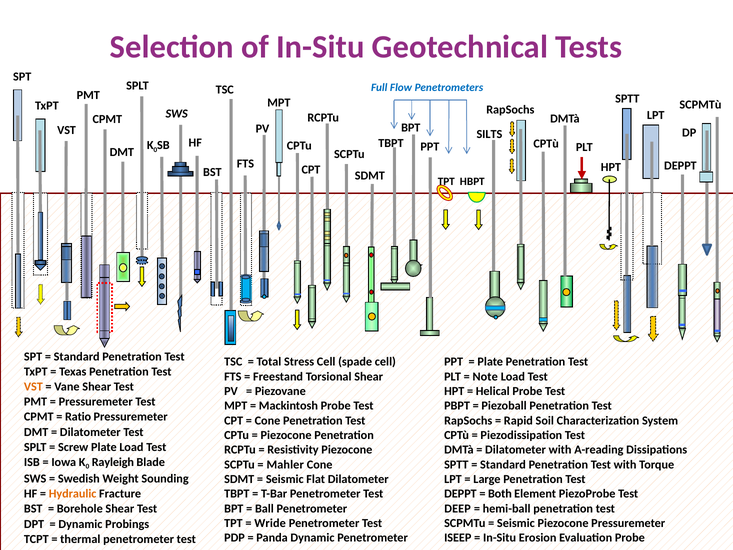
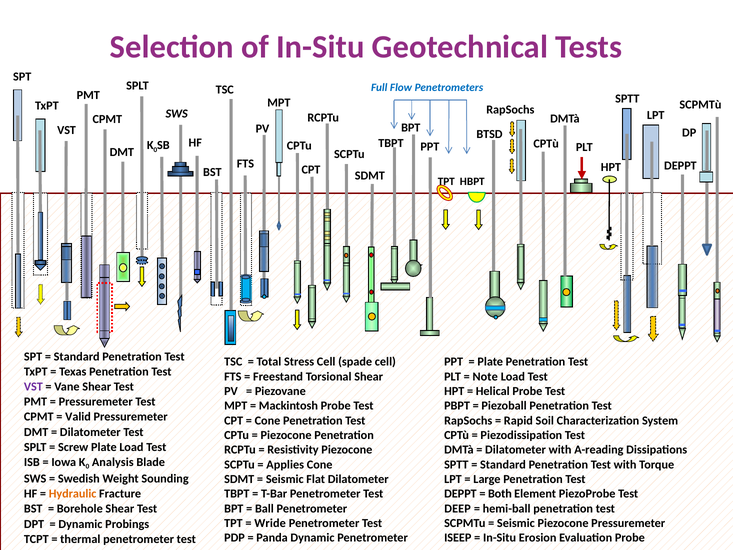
SILTS: SILTS -> BTSD (489, 134)
VST colour: orange -> purple (33, 387)
Ratio: Ratio -> Valid (78, 417)
Rayleigh: Rayleigh -> Analysis (113, 462)
Mahler: Mahler -> Applies (285, 464)
